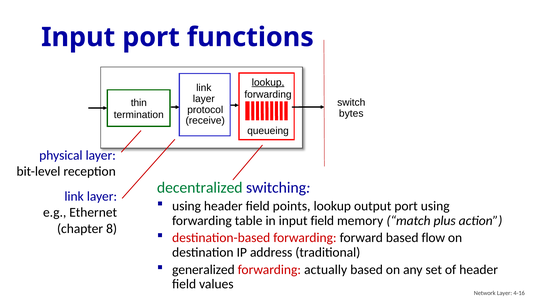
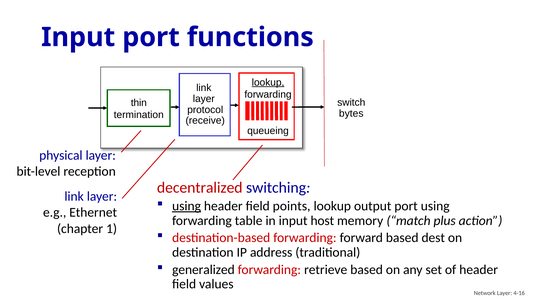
decentralized colour: green -> red (200, 188)
using underline: none -> present (187, 206)
input field: field -> host (322, 221)
8: 8 -> 1 (112, 229)
flow: flow -> dest (433, 238)
actually: actually -> retrieve (326, 270)
